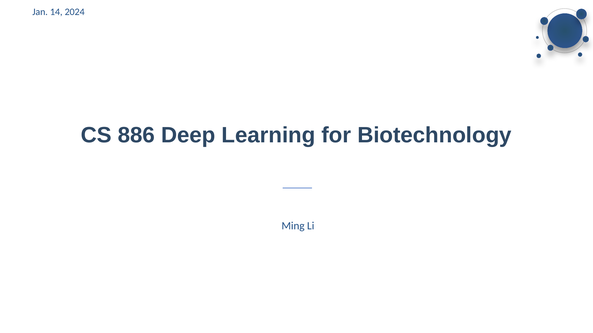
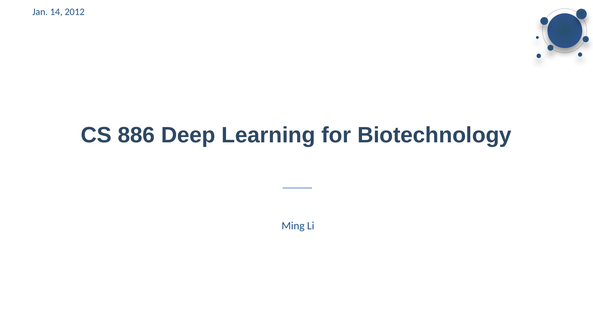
2024: 2024 -> 2012 (75, 12)
